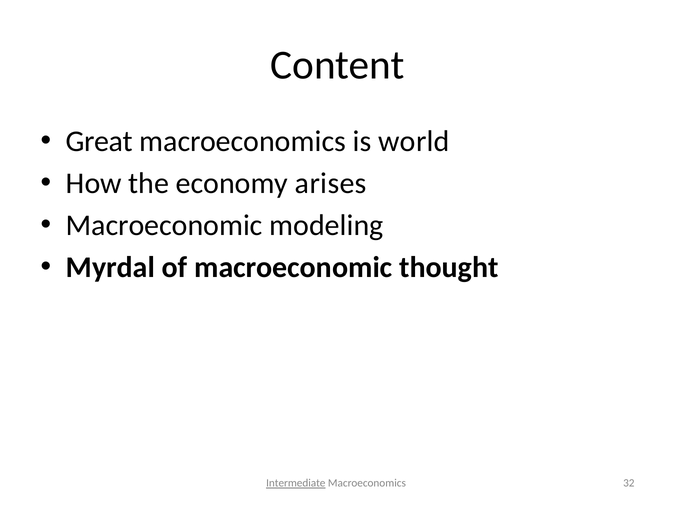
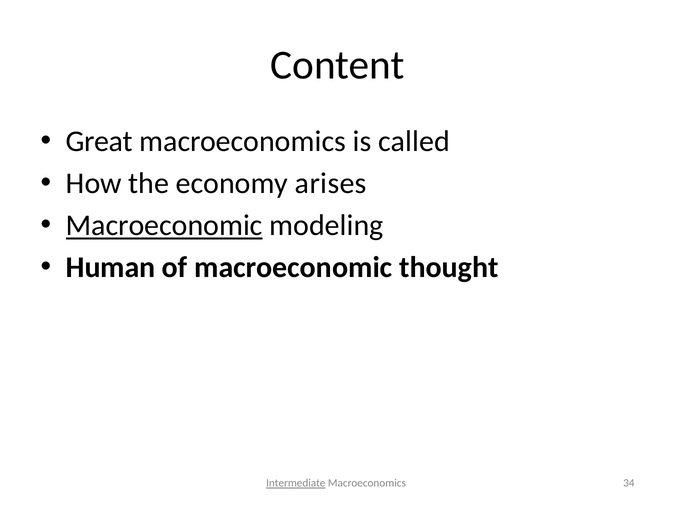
world: world -> called (414, 142)
Macroeconomic underline: none -> present (164, 226)
Myrdal: Myrdal -> Human (111, 268)
32: 32 -> 34 (629, 483)
